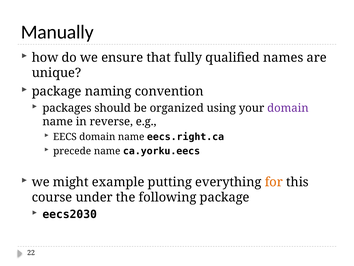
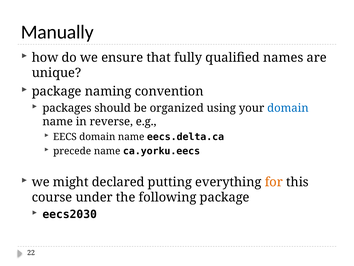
domain colour: purple -> blue (288, 108)
eecs.right.ca: eecs.right.ca -> eecs.delta.ca (186, 137)
example: example -> declared (118, 182)
